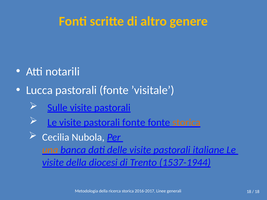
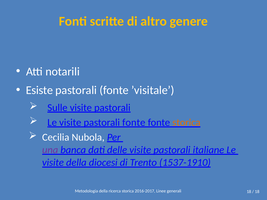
Lucca: Lucca -> Esiste (39, 90)
una colour: orange -> purple (50, 150)
1537-1944: 1537-1944 -> 1537-1910 (185, 163)
